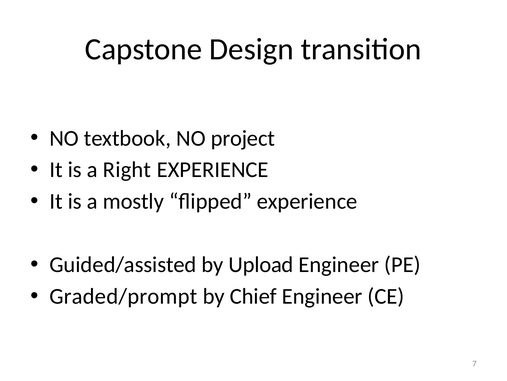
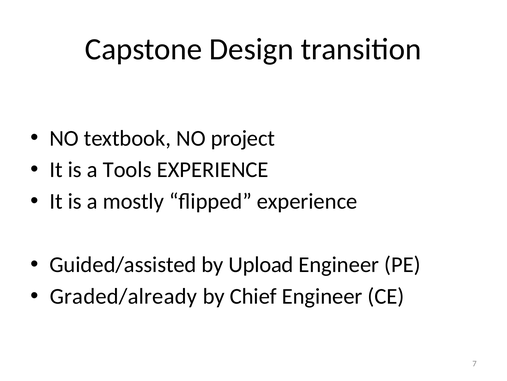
Right: Right -> Tools (127, 170)
Graded/prompt: Graded/prompt -> Graded/already (123, 296)
